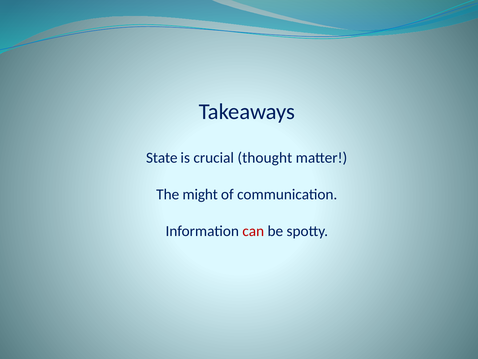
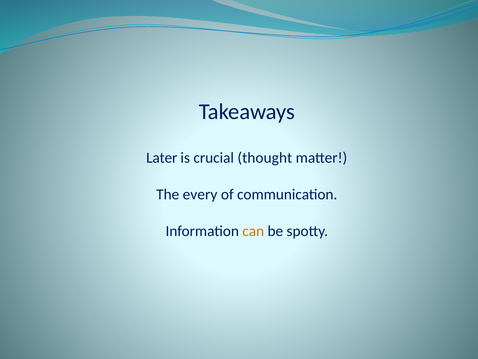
State: State -> Later (162, 158)
might: might -> every (200, 194)
can colour: red -> orange (253, 231)
